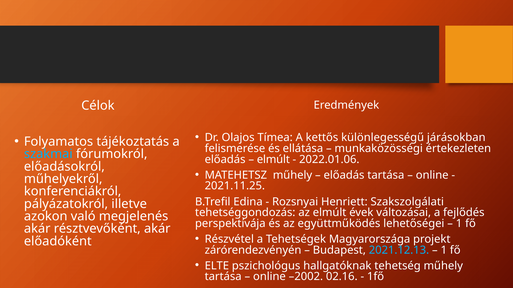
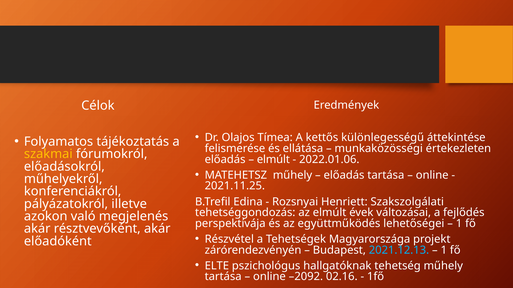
járásokban: járásokban -> áttekintése (456, 138)
szakmai colour: light blue -> yellow (48, 154)
–2002: –2002 -> –2092 (306, 277)
